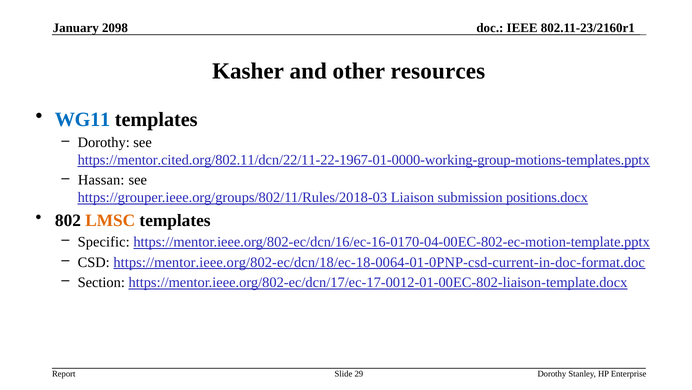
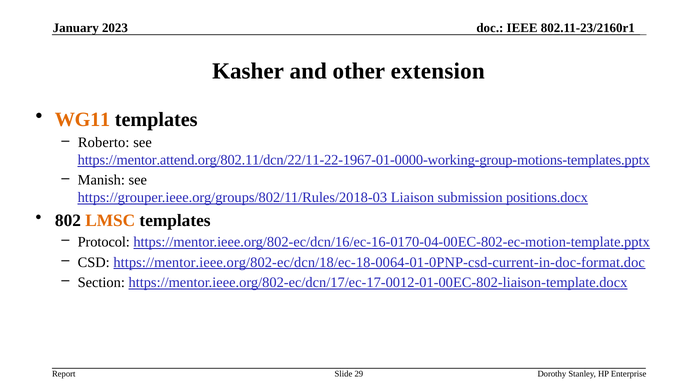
2098: 2098 -> 2023 (115, 28)
resources: resources -> extension (438, 71)
WG11 colour: blue -> orange (82, 119)
Dorothy: Dorothy -> Roberto (104, 142)
https://mentor.cited.org/802.11/dcn/22/11-22-1967-01-0000-working-group-motions-templates.pptx: https://mentor.cited.org/802.11/dcn/22/11-22-1967-01-0000-working-group-motions-templates.pptx -> https://mentor.attend.org/802.11/dcn/22/11-22-1967-01-0000-working-group-motions-templates.pptx (364, 160)
Hassan: Hassan -> Manish (101, 180)
Specific: Specific -> Protocol (104, 242)
